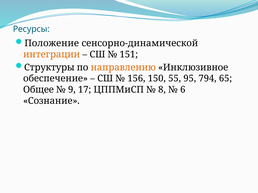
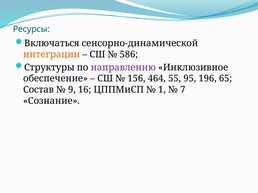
Положение: Положение -> Включаться (52, 43)
151: 151 -> 586 (129, 54)
направлению colour: orange -> purple (123, 68)
150: 150 -> 464 (157, 79)
794: 794 -> 196 (208, 79)
Общее: Общее -> Состав (38, 90)
17: 17 -> 16 (85, 90)
8: 8 -> 1 (162, 90)
6: 6 -> 7 (183, 90)
